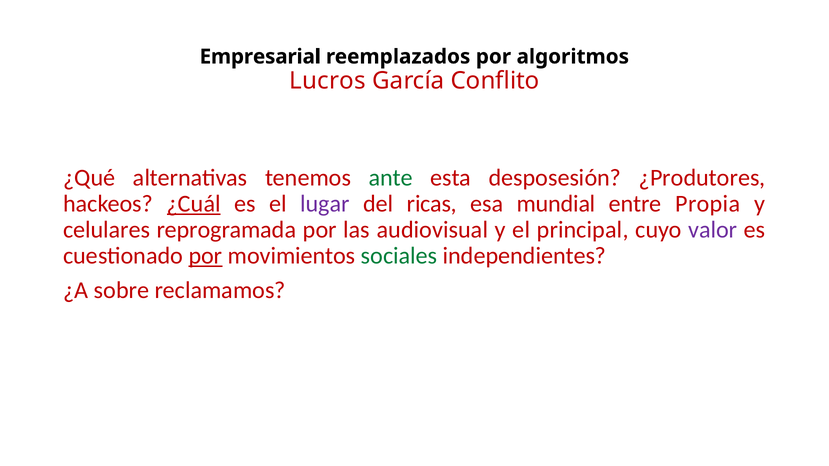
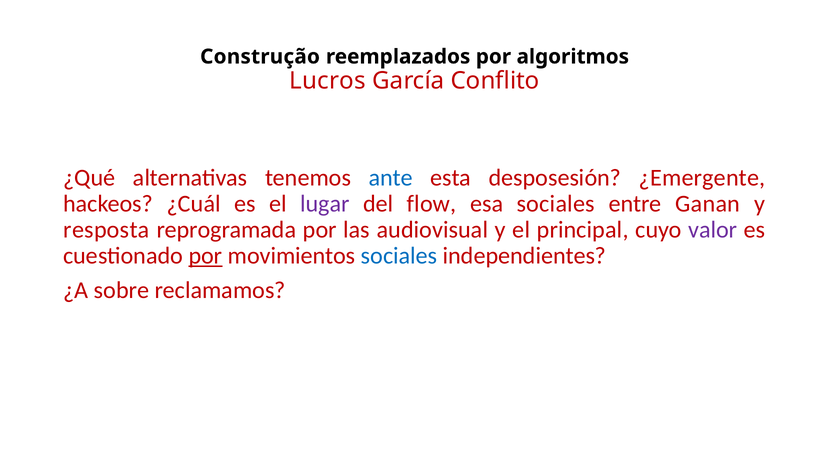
Empresarial: Empresarial -> Construção (260, 57)
ante colour: green -> blue (391, 178)
¿Produtores: ¿Produtores -> ¿Emergente (702, 178)
¿Cuál underline: present -> none (194, 204)
ricas: ricas -> flow (432, 204)
esa mundial: mundial -> sociales (556, 204)
Propia: Propia -> Ganan (708, 204)
celulares: celulares -> resposta (106, 230)
sociales colour: green -> blue (399, 256)
